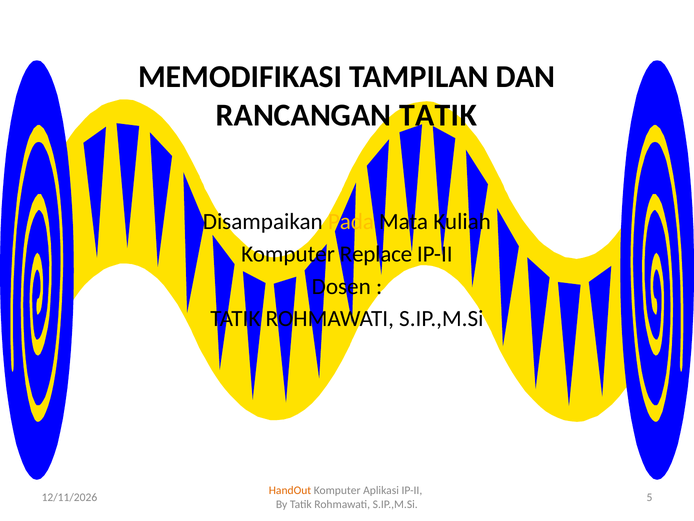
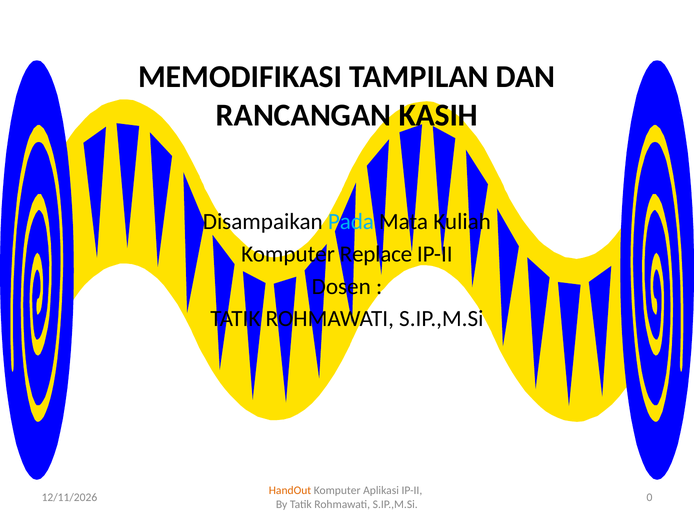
RANCANGAN TATIK: TATIK -> KASIH (438, 115)
Pada colour: yellow -> light blue (351, 221)
5: 5 -> 0 (649, 497)
